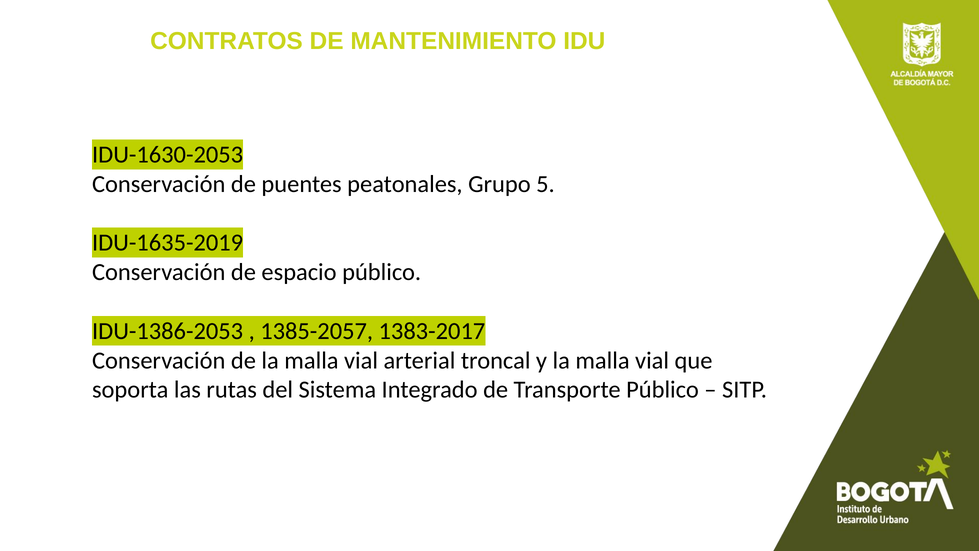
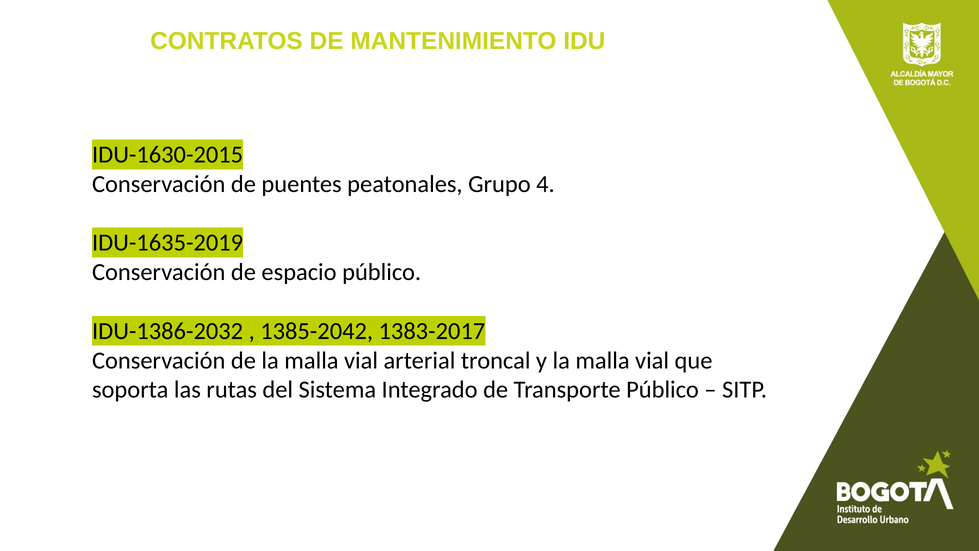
IDU-1630-2053: IDU-1630-2053 -> IDU-1630-2015 (168, 155)
5: 5 -> 4 (545, 184)
IDU-1386-2053: IDU-1386-2053 -> IDU-1386-2032 (168, 331)
1385-2057: 1385-2057 -> 1385-2042 (317, 331)
